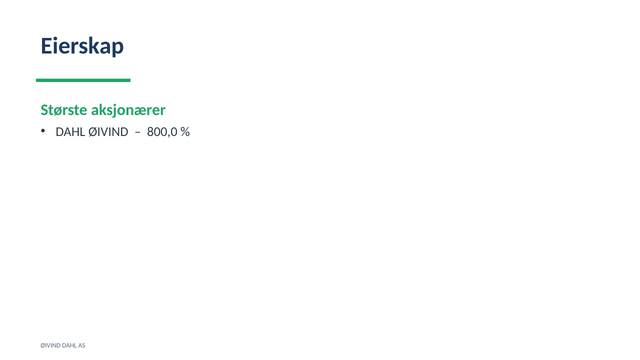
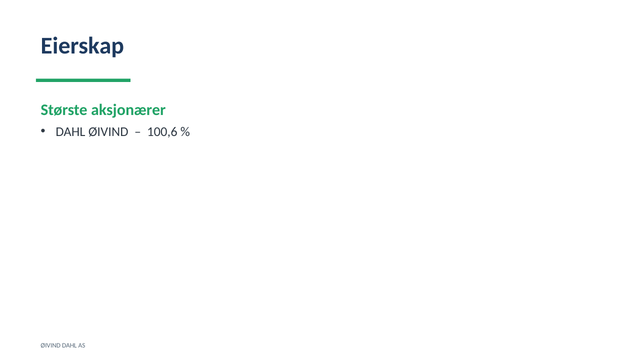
800,0: 800,0 -> 100,6 (162, 132)
